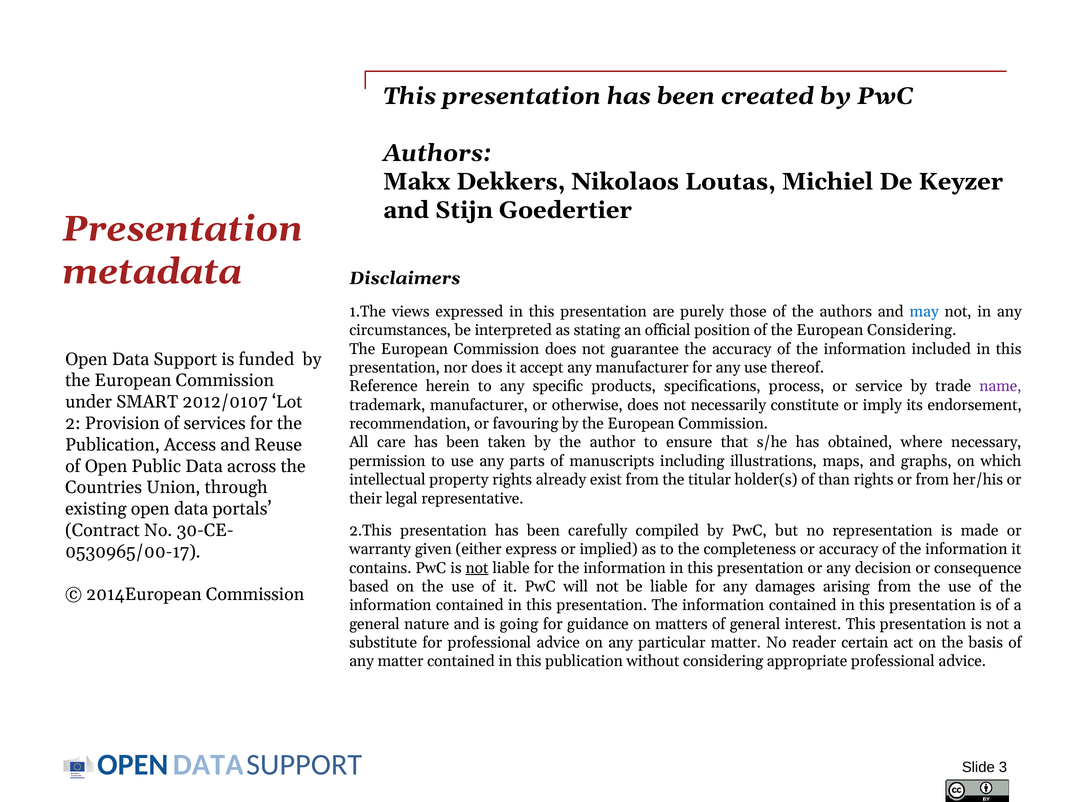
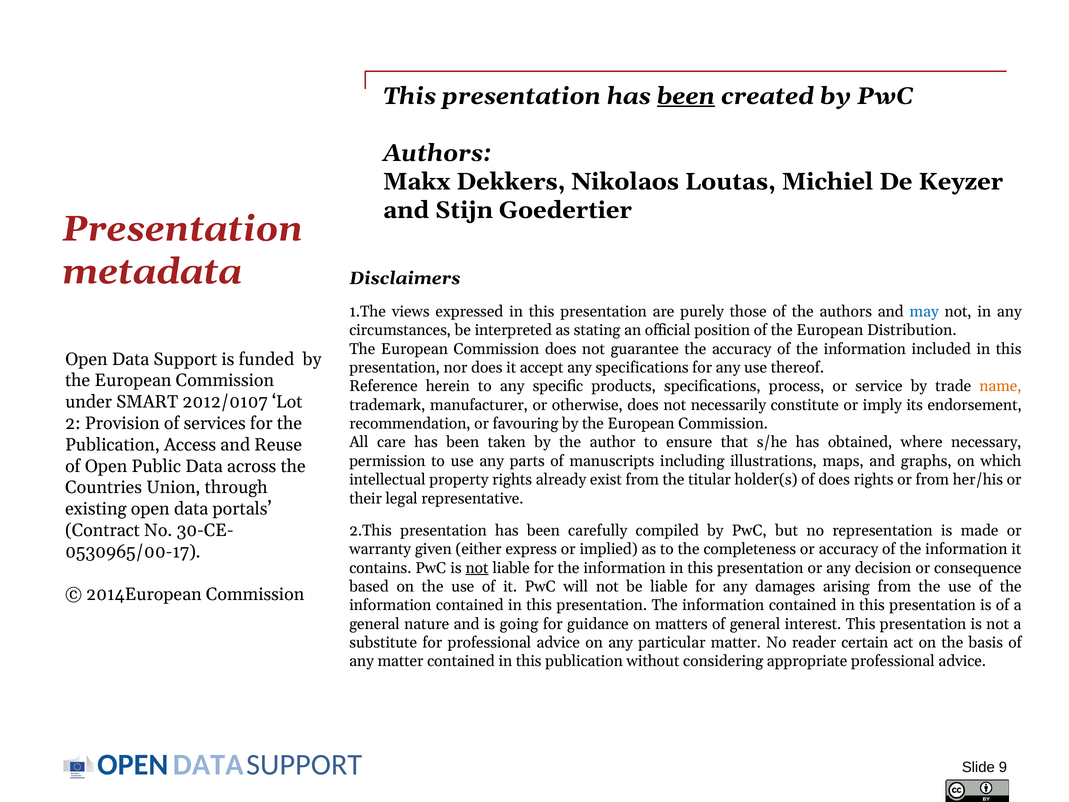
been underline: none -> present (686, 96)
European Considering: Considering -> Distribution (912, 330)
any manufacturer: manufacturer -> specifications (642, 367)
name colour: purple -> orange (1000, 386)
of than: than -> does (834, 480)
3: 3 -> 9 (1003, 767)
